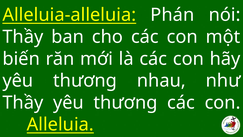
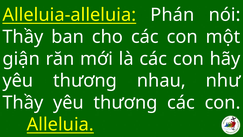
biến: biến -> giận (21, 59)
